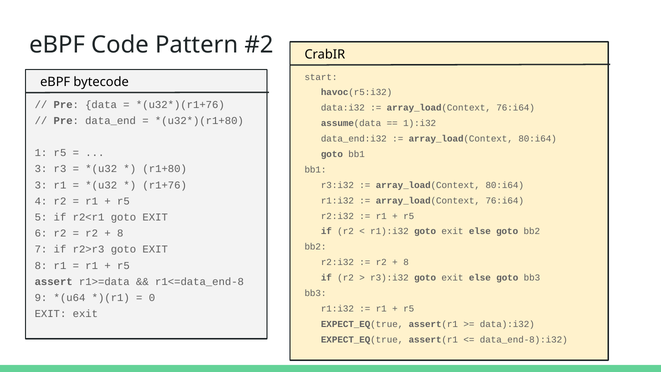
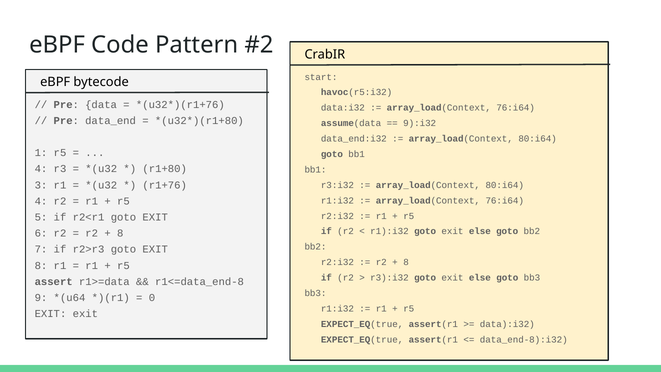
1):i32: 1):i32 -> 9):i32 (420, 123)
3: 3 -> 4 (41, 169)
